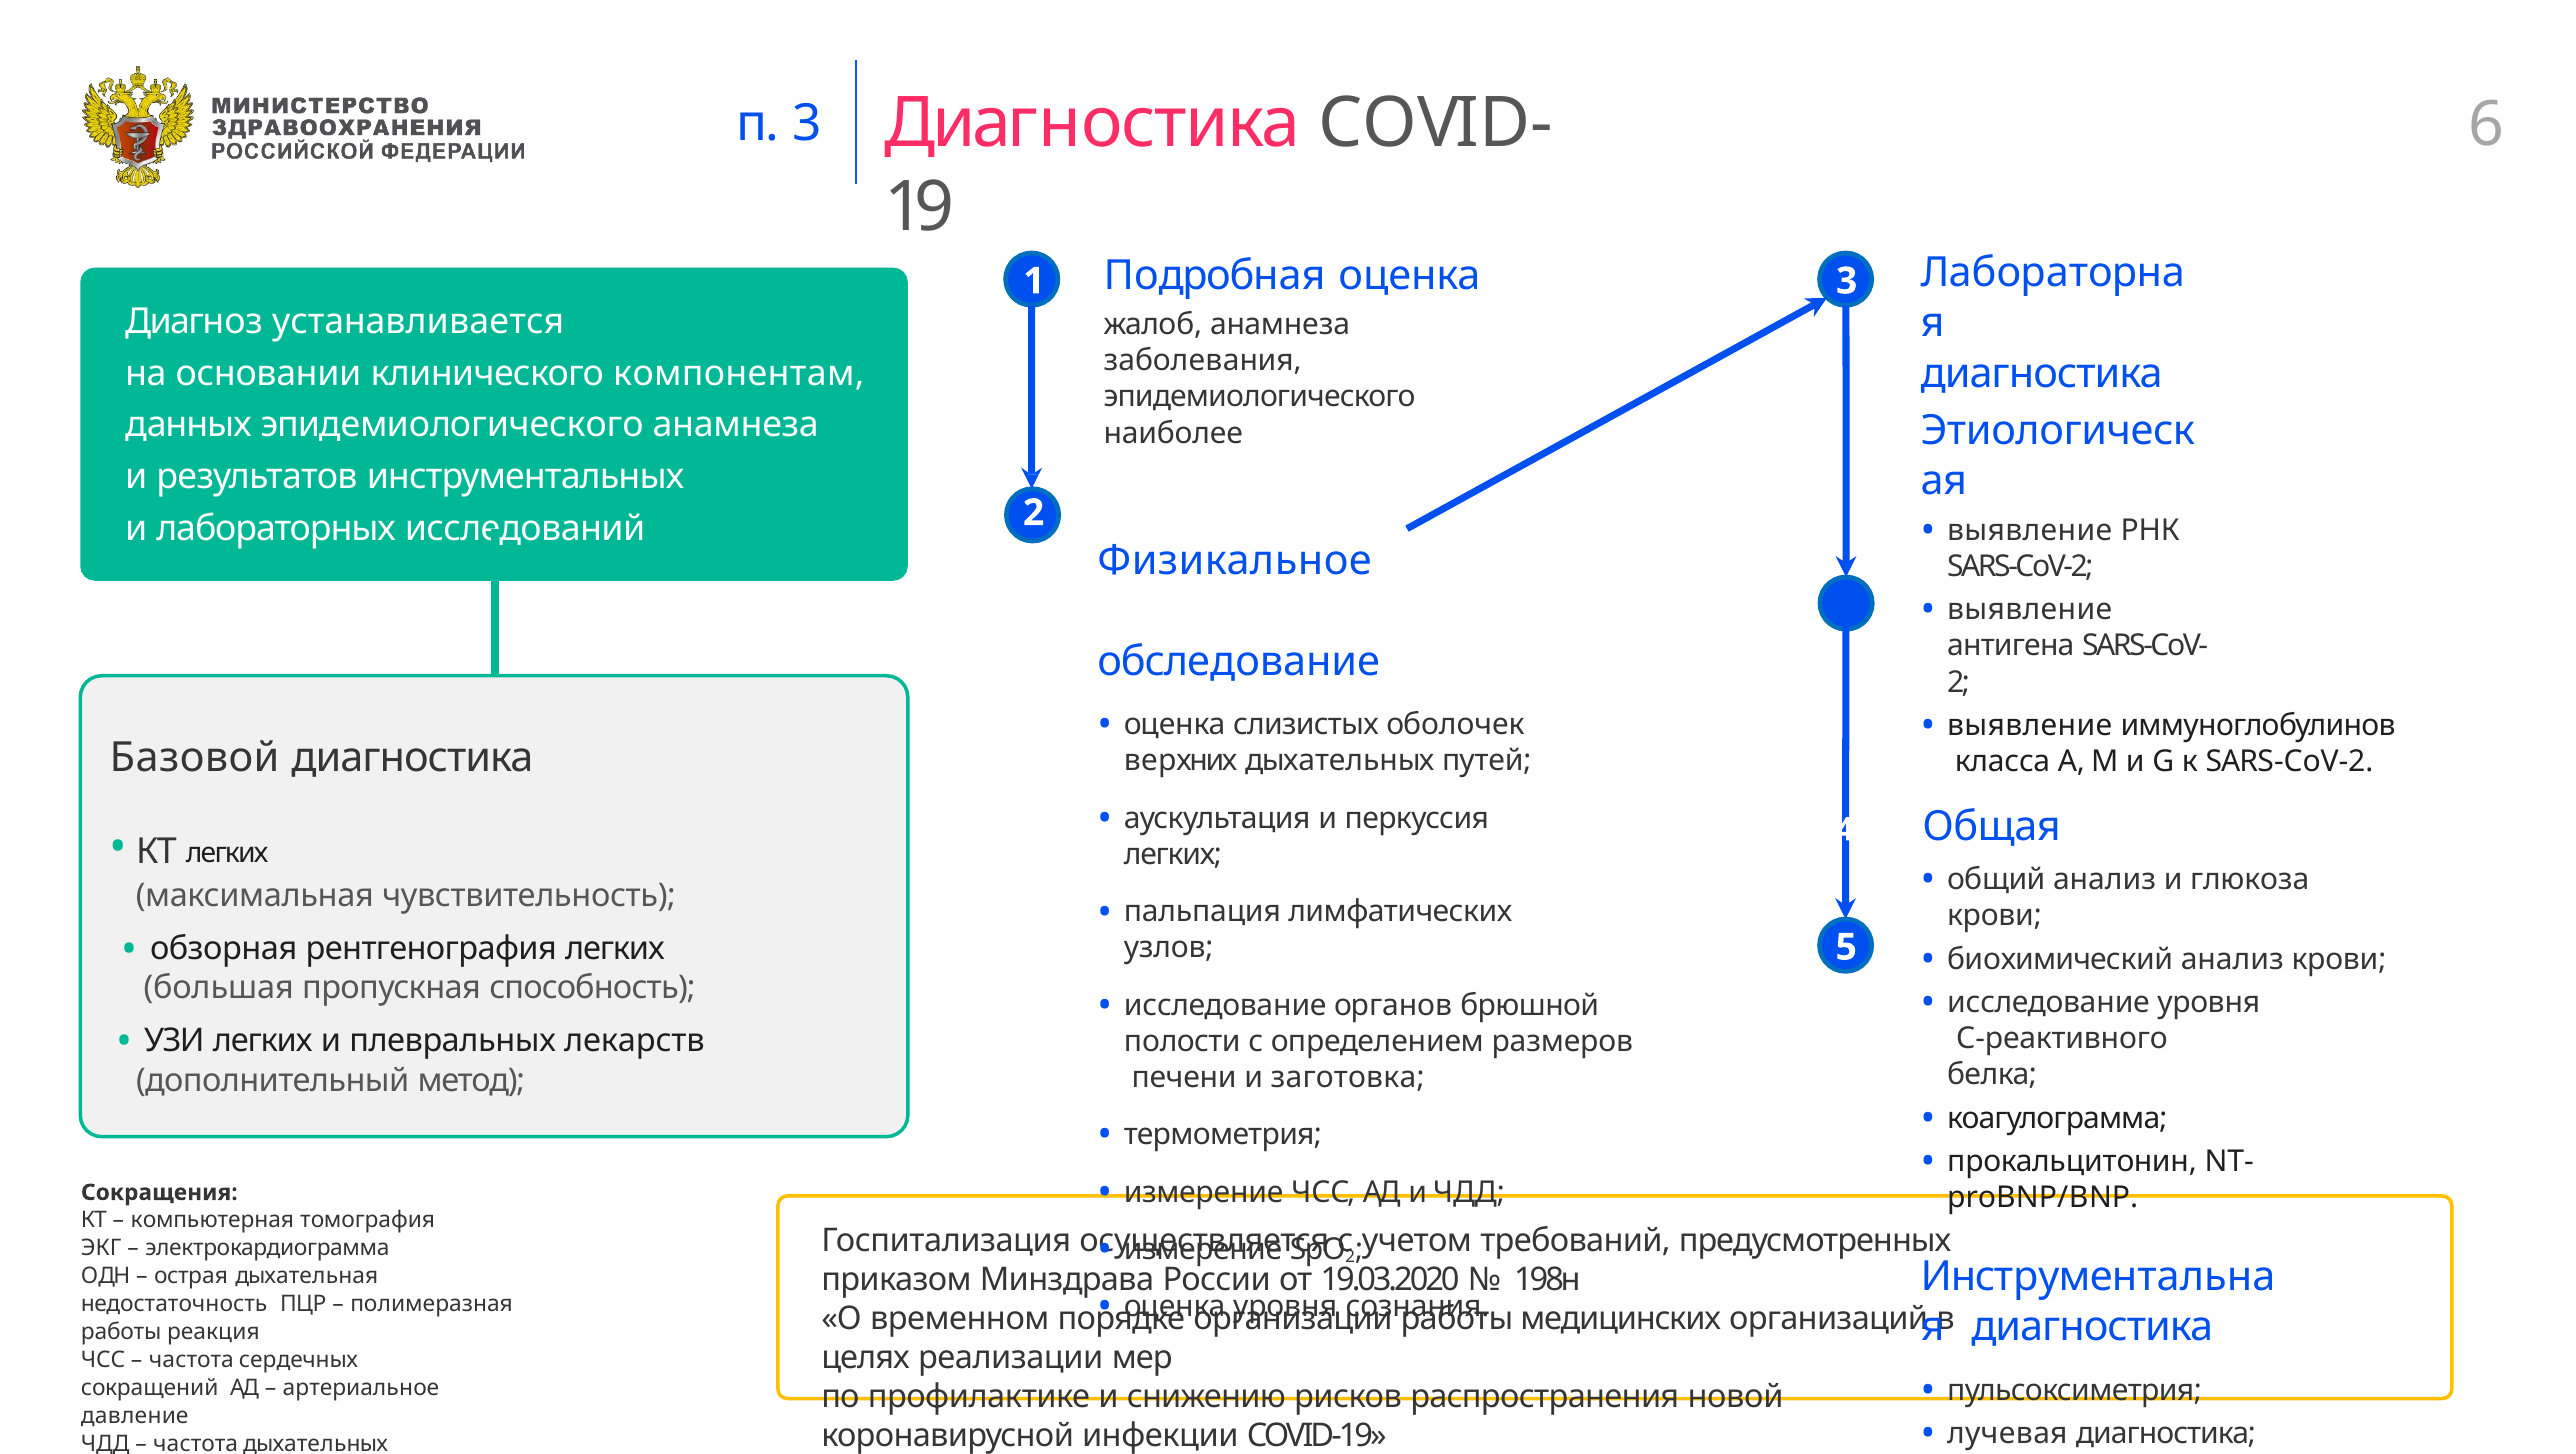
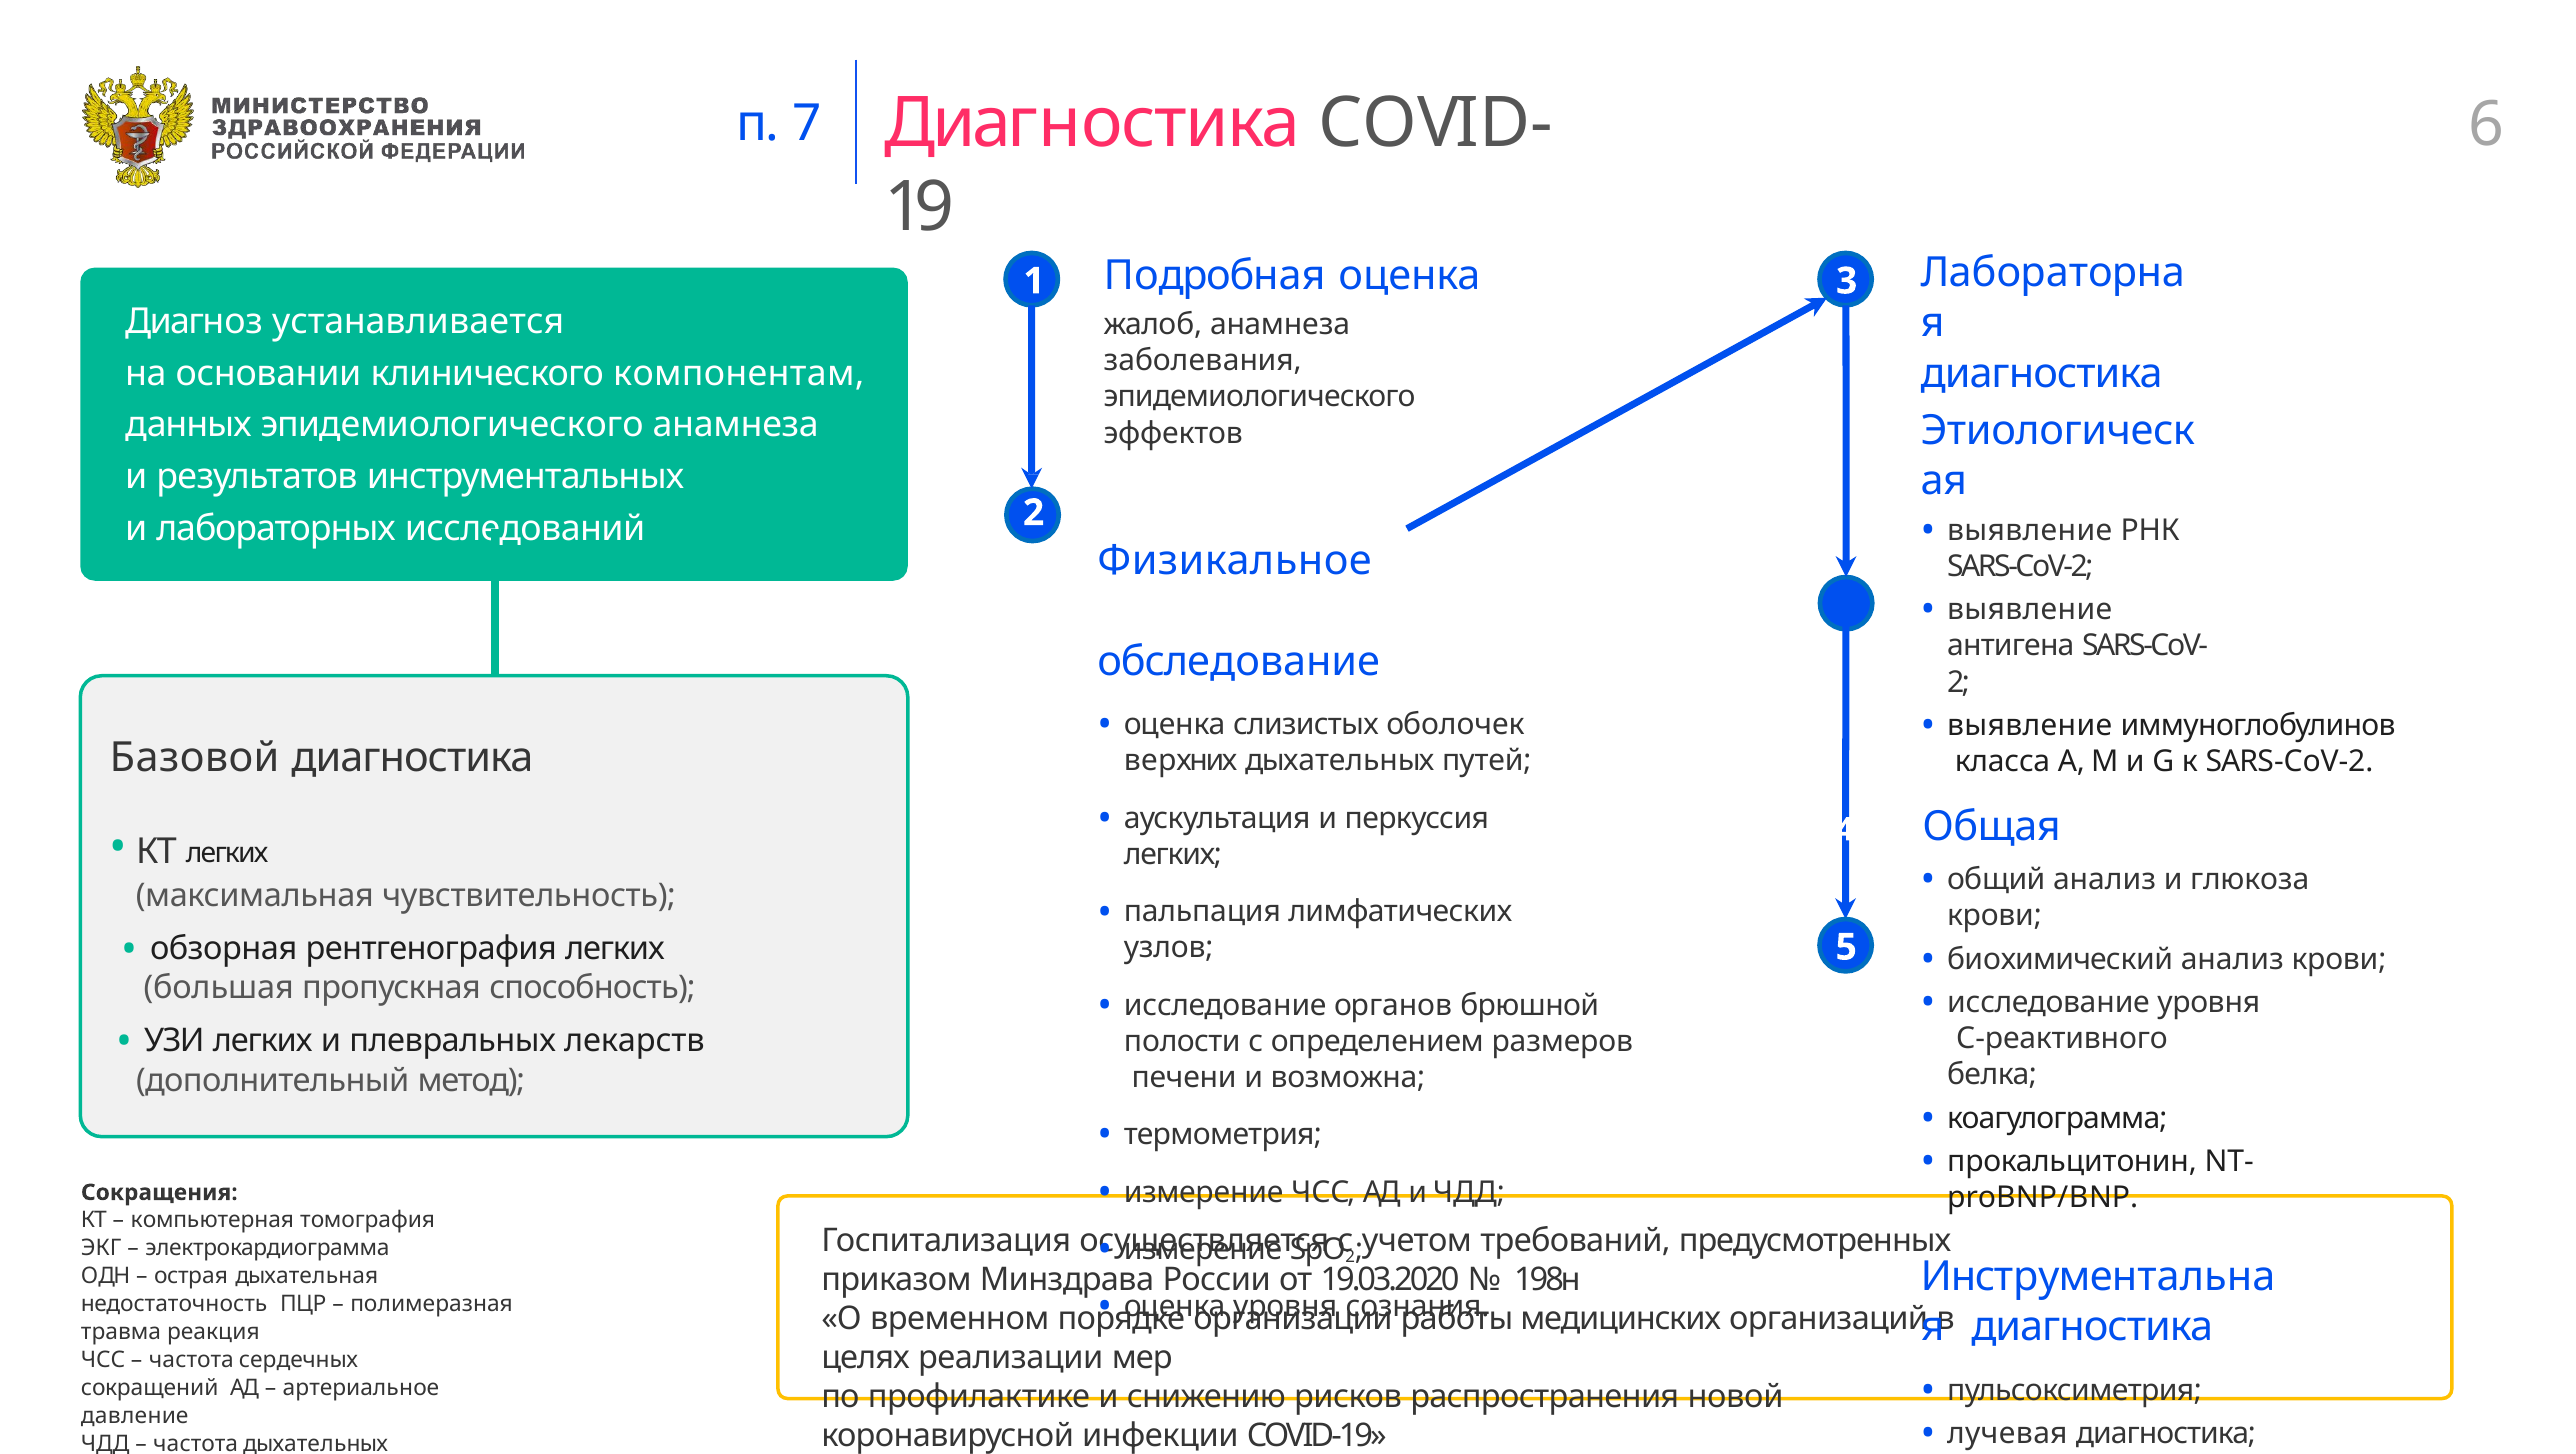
п 3: 3 -> 7 (807, 123)
наиболее: наиболее -> эффектов (1173, 433)
заготовка: заготовка -> возможна (1348, 1077)
работы: работы -> травма (121, 1332)
